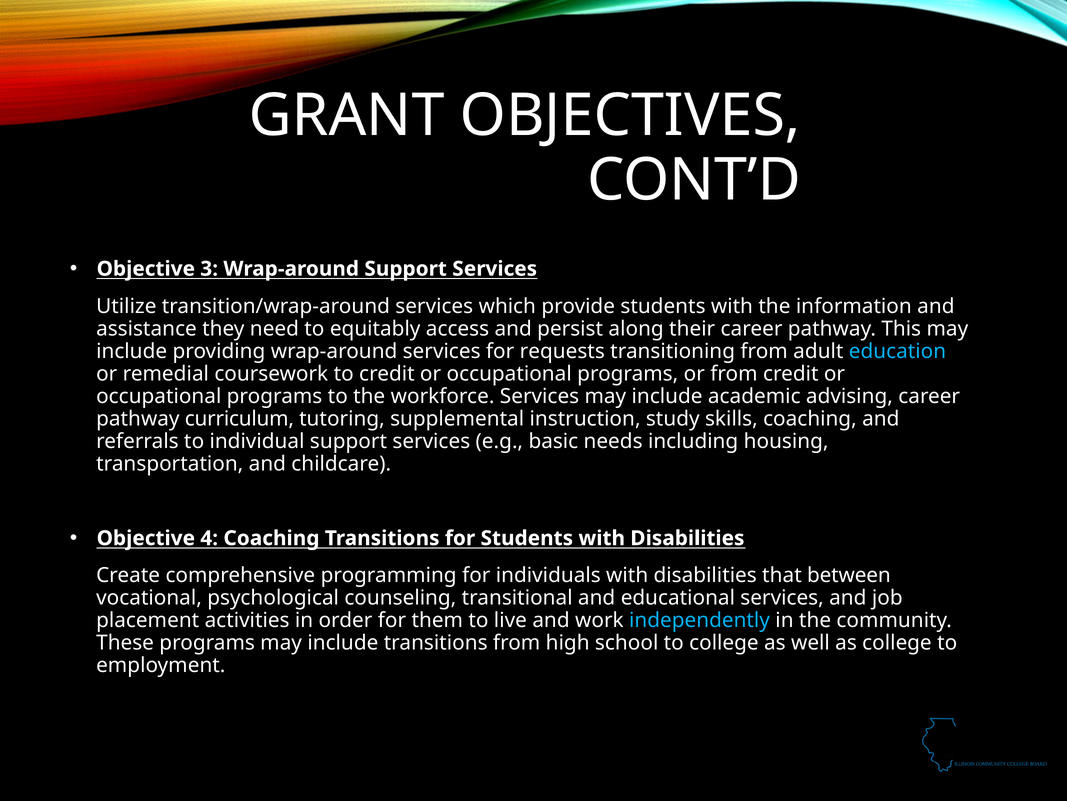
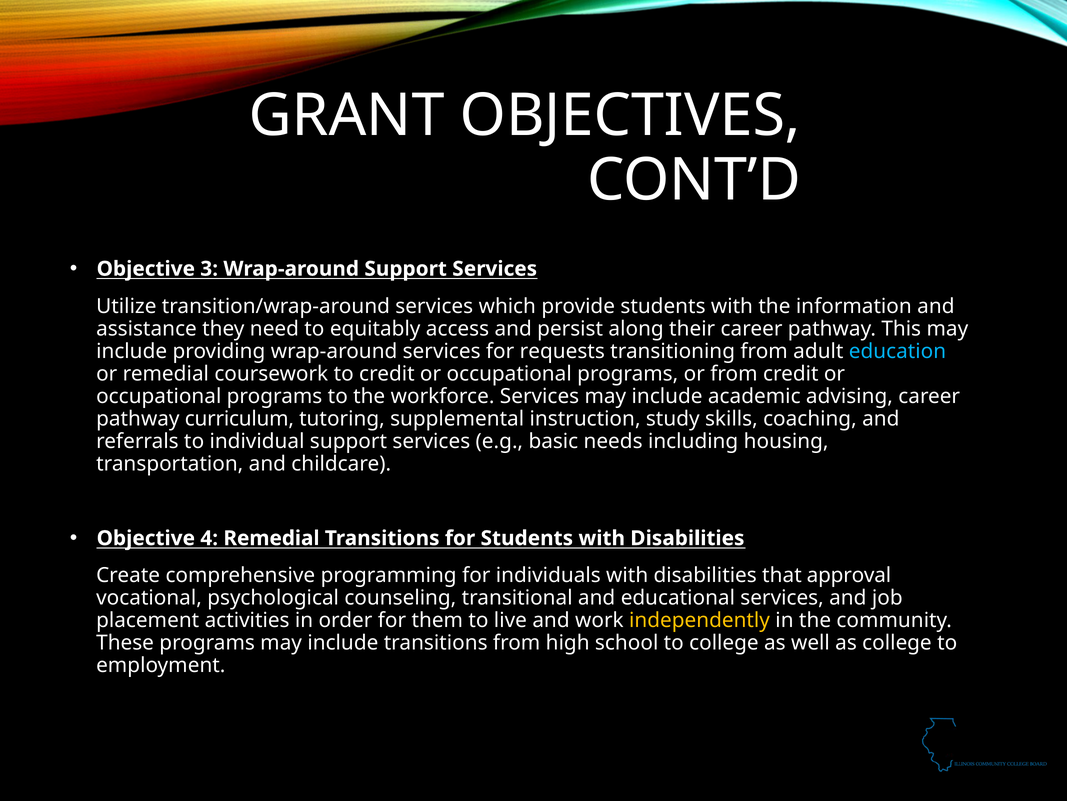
4 Coaching: Coaching -> Remedial (271, 538)
between: between -> approval (849, 575)
independently colour: light blue -> yellow (700, 620)
